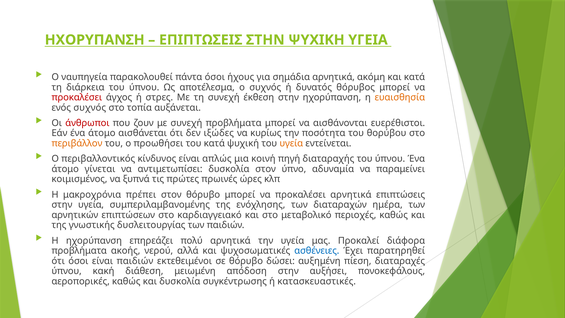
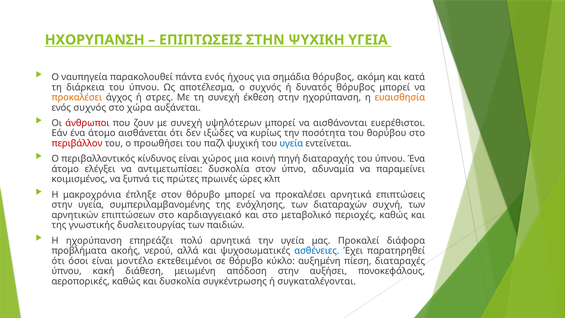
πάντα όσοι: όσοι -> ενός (215, 77)
σημάδια αρνητικά: αρνητικά -> θόρυβος (333, 77)
προκαλέσει colour: red -> orange (77, 97)
τοπία: τοπία -> χώρα (139, 108)
συνεχή προβλήματα: προβλήματα -> υψηλότερων (234, 123)
περιβάλλον colour: orange -> red (77, 143)
του κατά: κατά -> παζλ (214, 143)
υγεία colour: orange -> blue (291, 143)
απλώς: απλώς -> χώρος (217, 159)
γίνεται: γίνεται -> ελέγξει (100, 169)
πρέπει: πρέπει -> έπληξε (141, 195)
ημέρα: ημέρα -> συχνή (388, 205)
είναι παιδιών: παιδιών -> μοντέλο (135, 261)
δώσει: δώσει -> κύκλο (281, 261)
κατασκευαστικές: κατασκευαστικές -> συγκαταλέγονται (317, 281)
